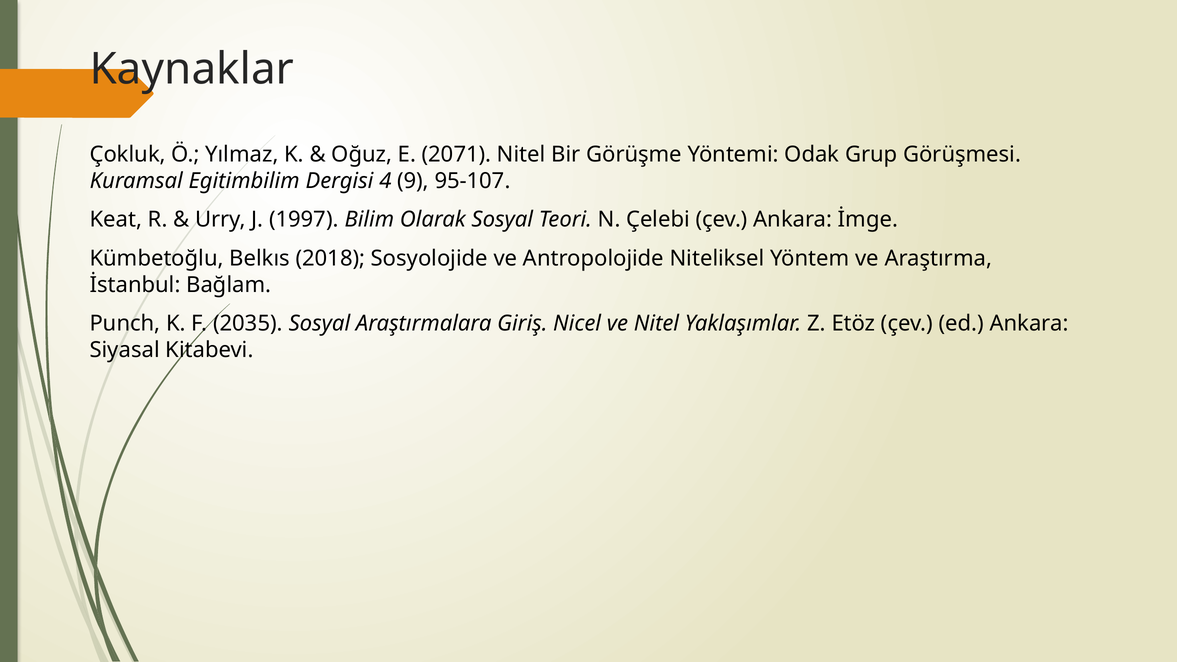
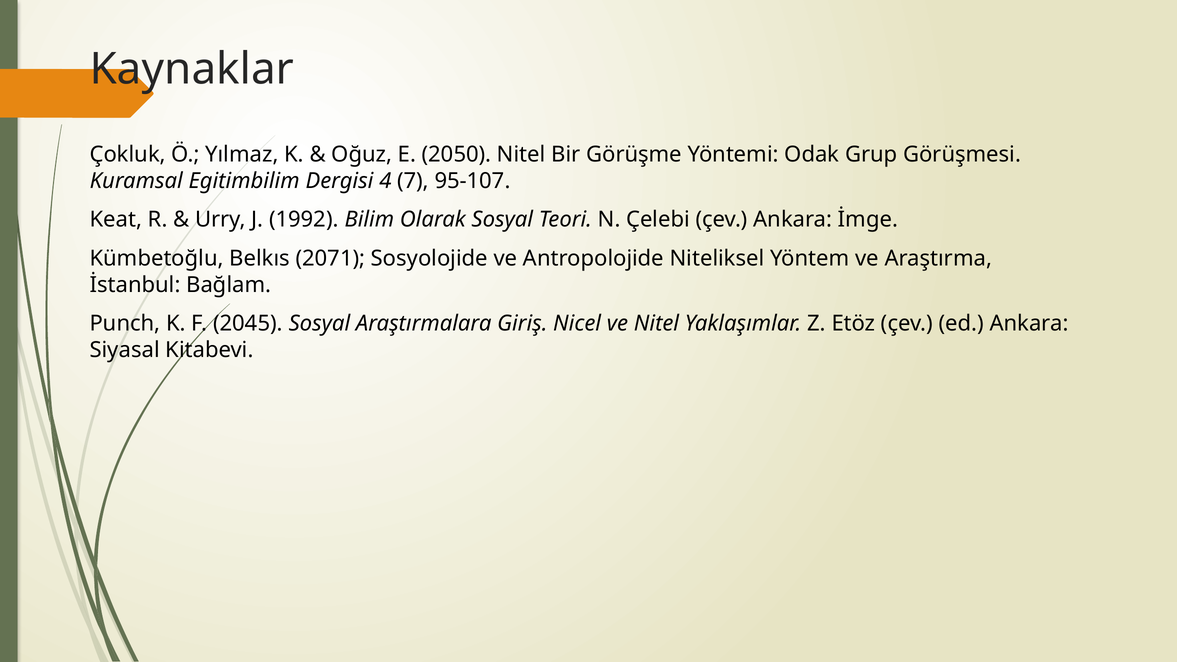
2071: 2071 -> 2050 (457, 154)
9: 9 -> 7 (413, 181)
1997: 1997 -> 1992 (304, 220)
2018: 2018 -> 2071 (330, 258)
2035: 2035 -> 2045 (248, 324)
